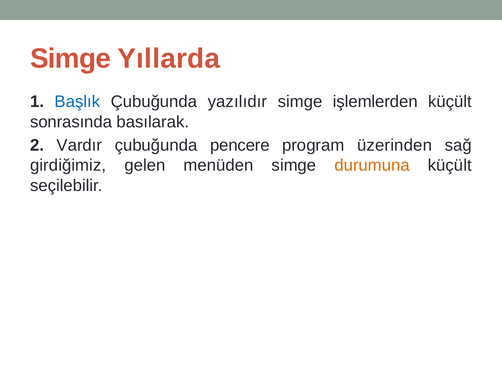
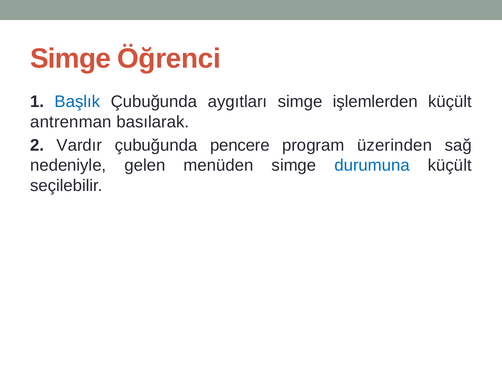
Yıllarda: Yıllarda -> Öğrenci (169, 58)
yazılıdır: yazılıdır -> aygıtları (237, 102)
sonrasında: sonrasında -> antrenman (71, 122)
girdiğimiz: girdiğimiz -> nedeniyle (68, 165)
durumuna colour: orange -> blue (372, 165)
